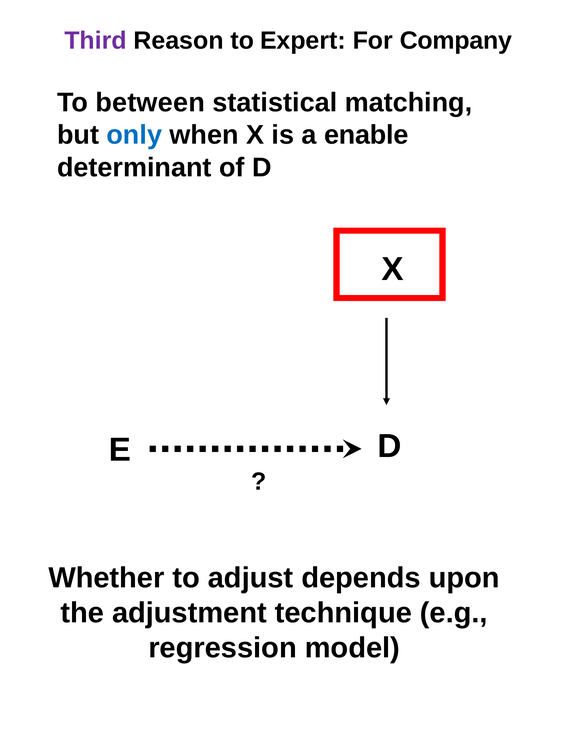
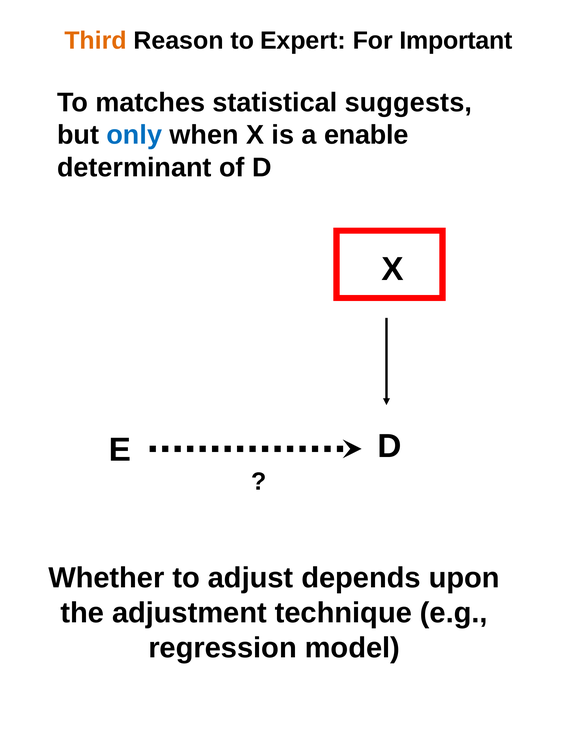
Third colour: purple -> orange (96, 41)
Company: Company -> Important (456, 41)
between: between -> matches (150, 103)
matching: matching -> suggests (408, 103)
